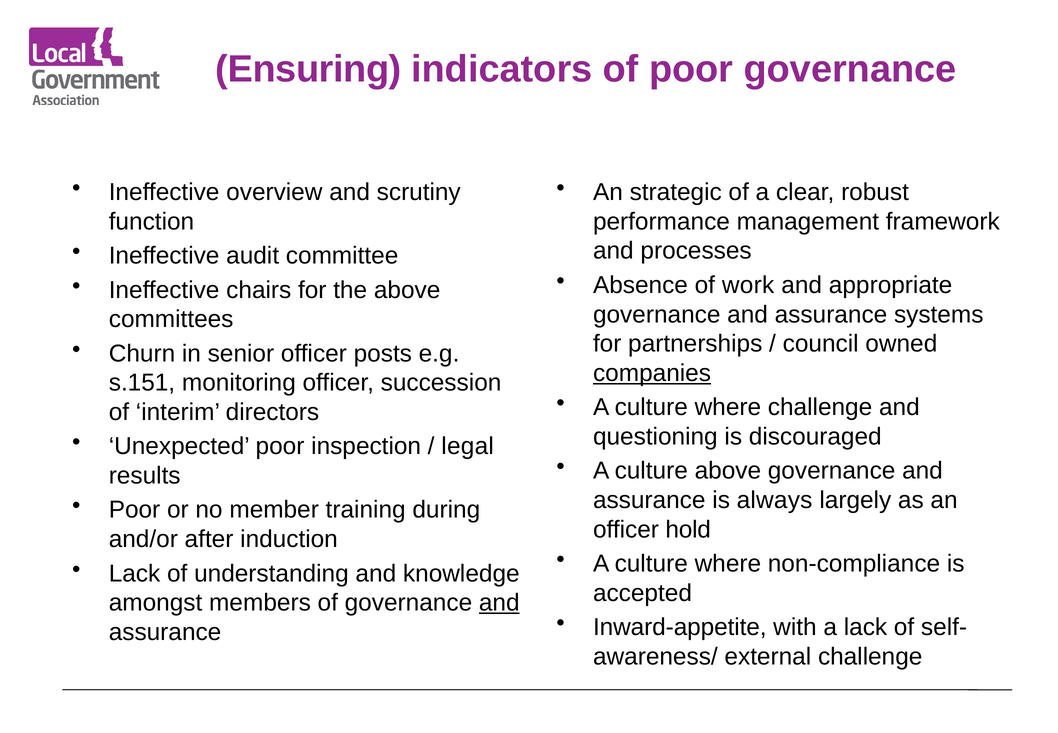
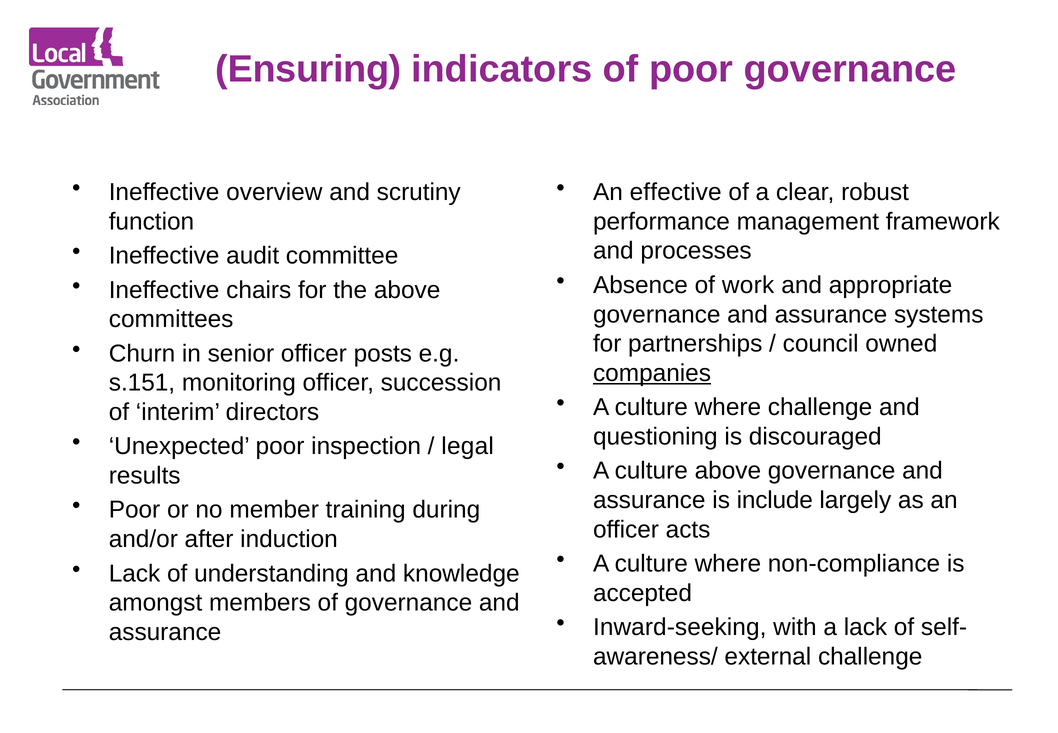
strategic: strategic -> effective (676, 192)
always: always -> include (775, 500)
hold: hold -> acts (688, 529)
and underline: present -> none (499, 602)
Inward-appetite: Inward-appetite -> Inward-seeking (680, 627)
